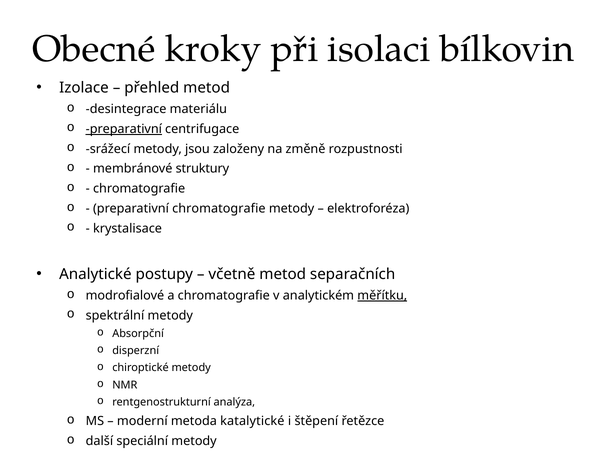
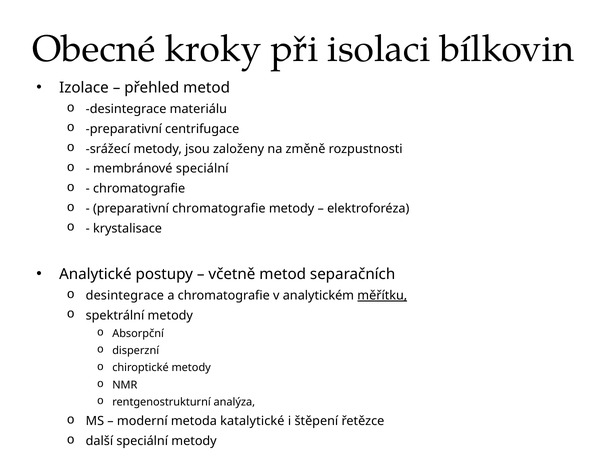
preparativní underline: present -> none (124, 129)
membránové struktury: struktury -> speciální (202, 169)
modrofialové: modrofialové -> desintegrace (125, 296)
